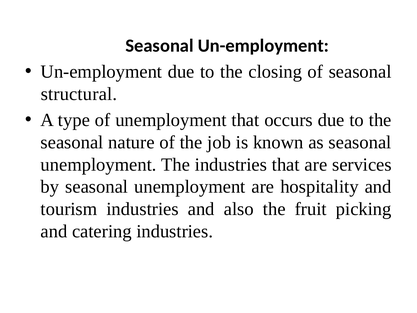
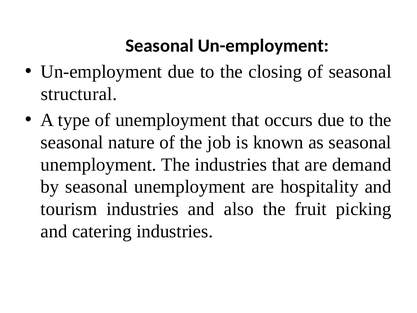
services: services -> demand (362, 164)
